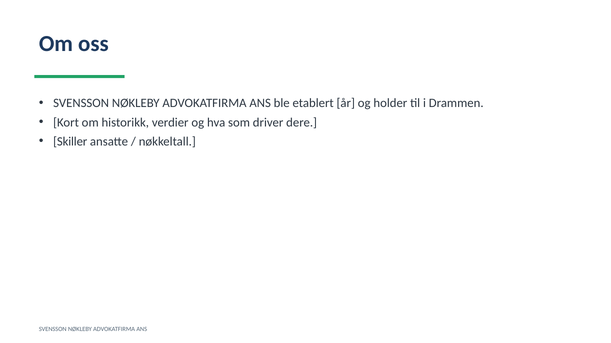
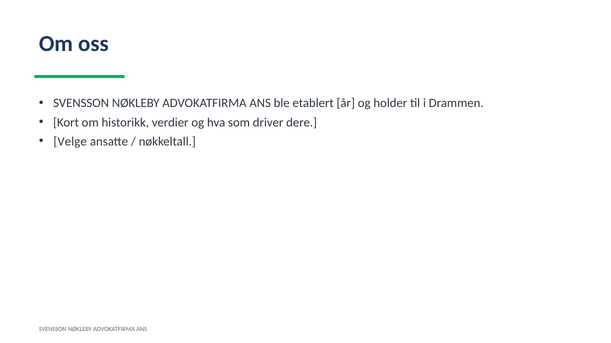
Skiller: Skiller -> Velge (70, 142)
